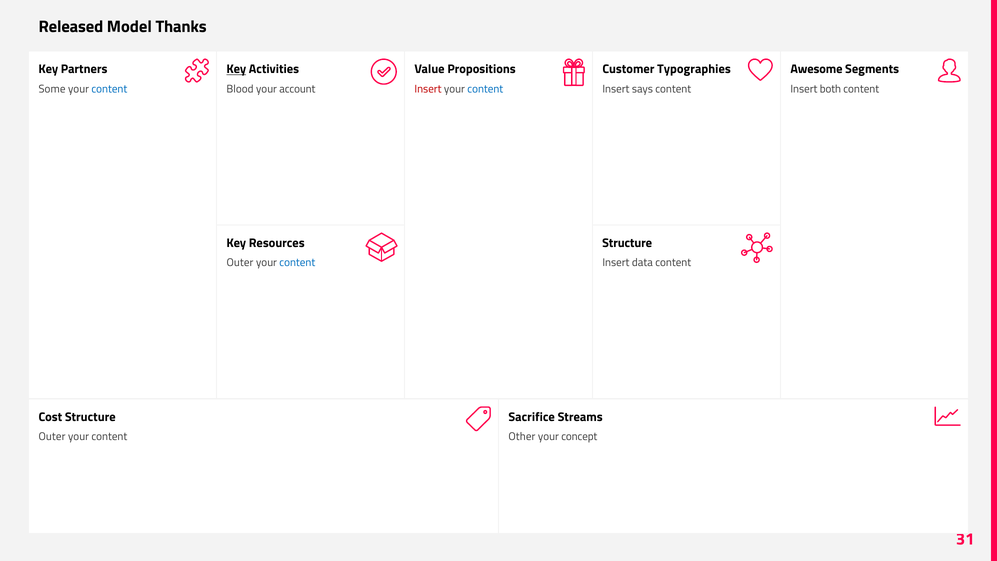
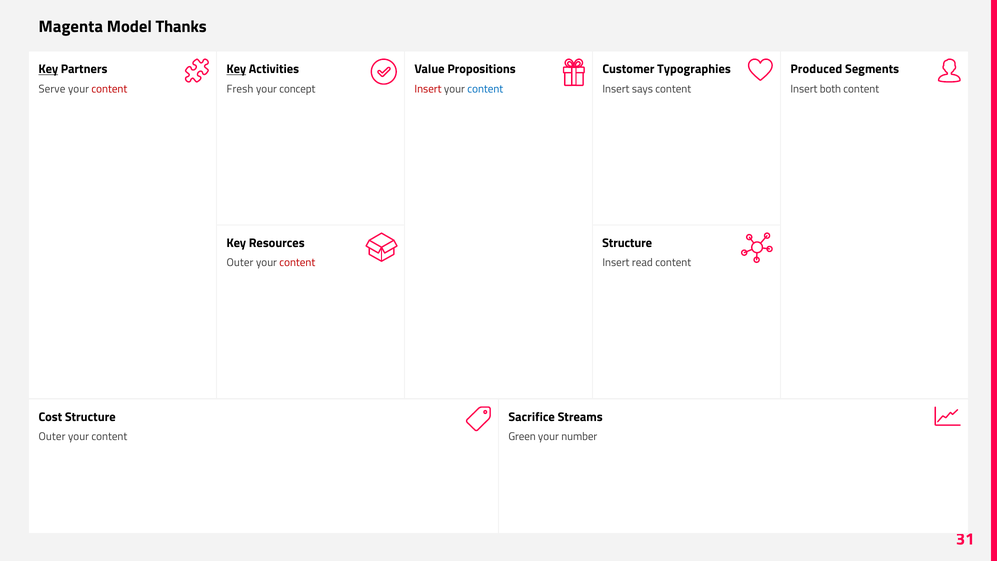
Released: Released -> Magenta (71, 27)
Key underline: none -> present (48, 69)
Awesome: Awesome -> Produced (816, 69)
Some: Some -> Serve (52, 89)
content colour: blue -> red (109, 89)
Blood: Blood -> Fresh (240, 89)
account: account -> concept (297, 89)
content colour: blue -> red (297, 263)
data: data -> read (642, 263)
Other: Other -> Green (522, 437)
concept: concept -> number (579, 437)
